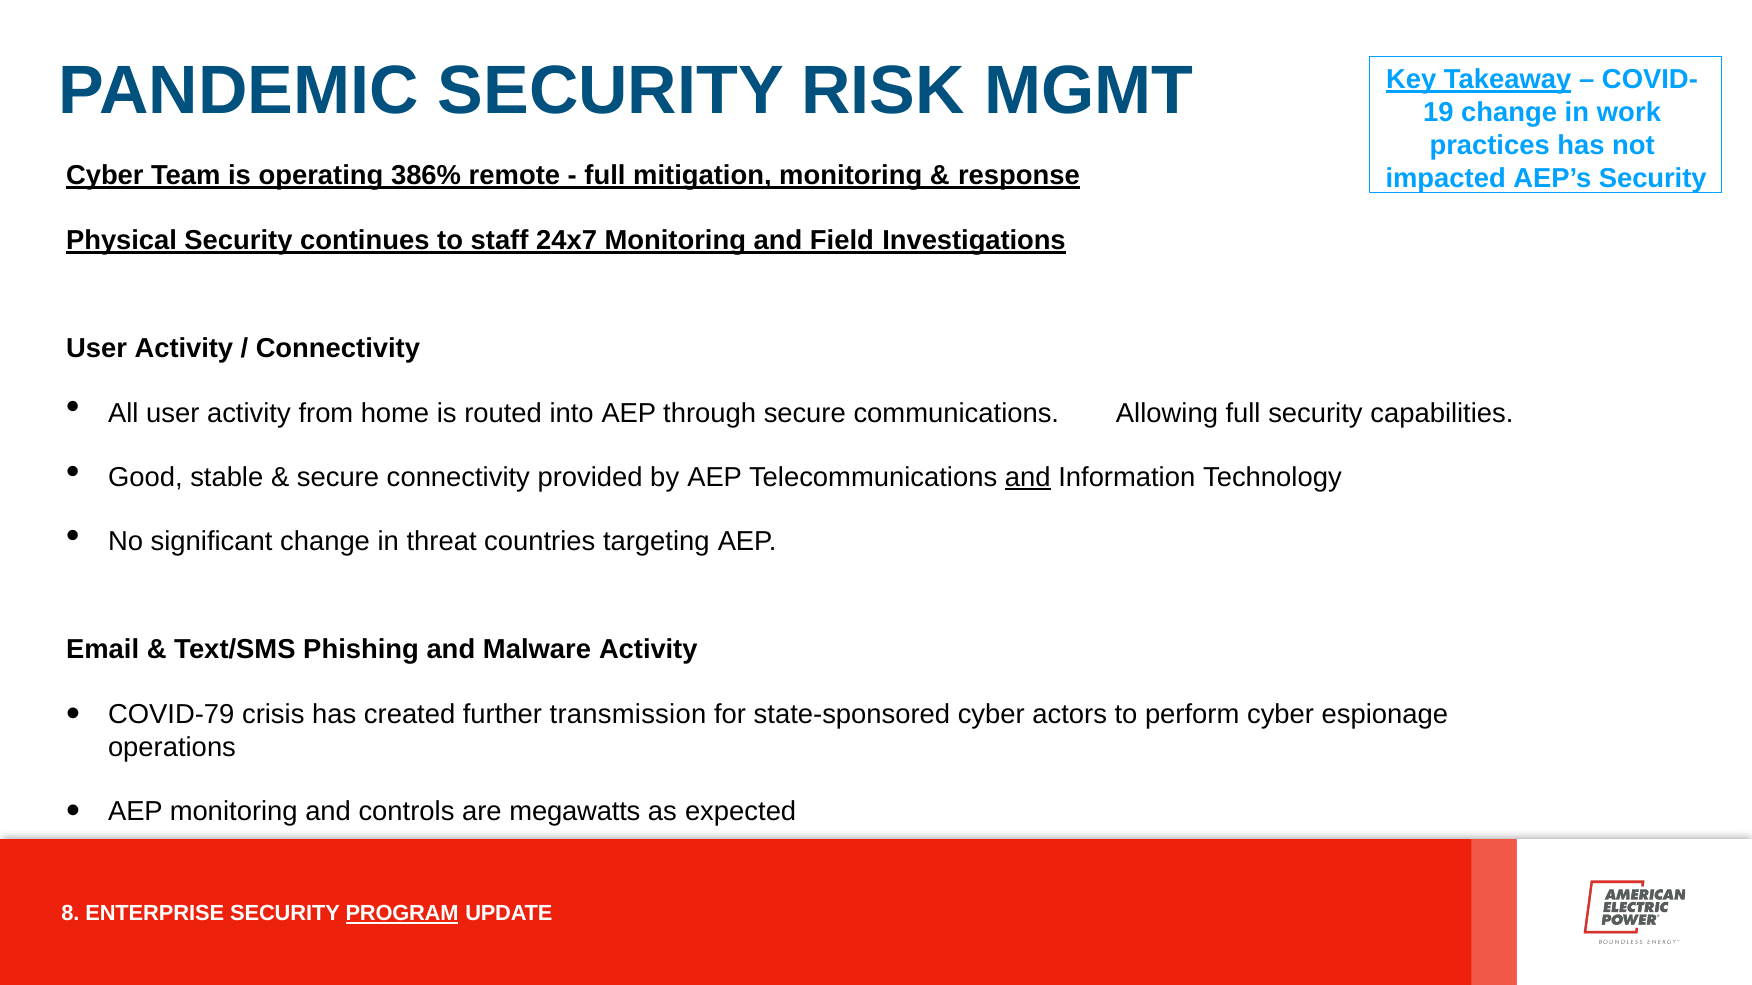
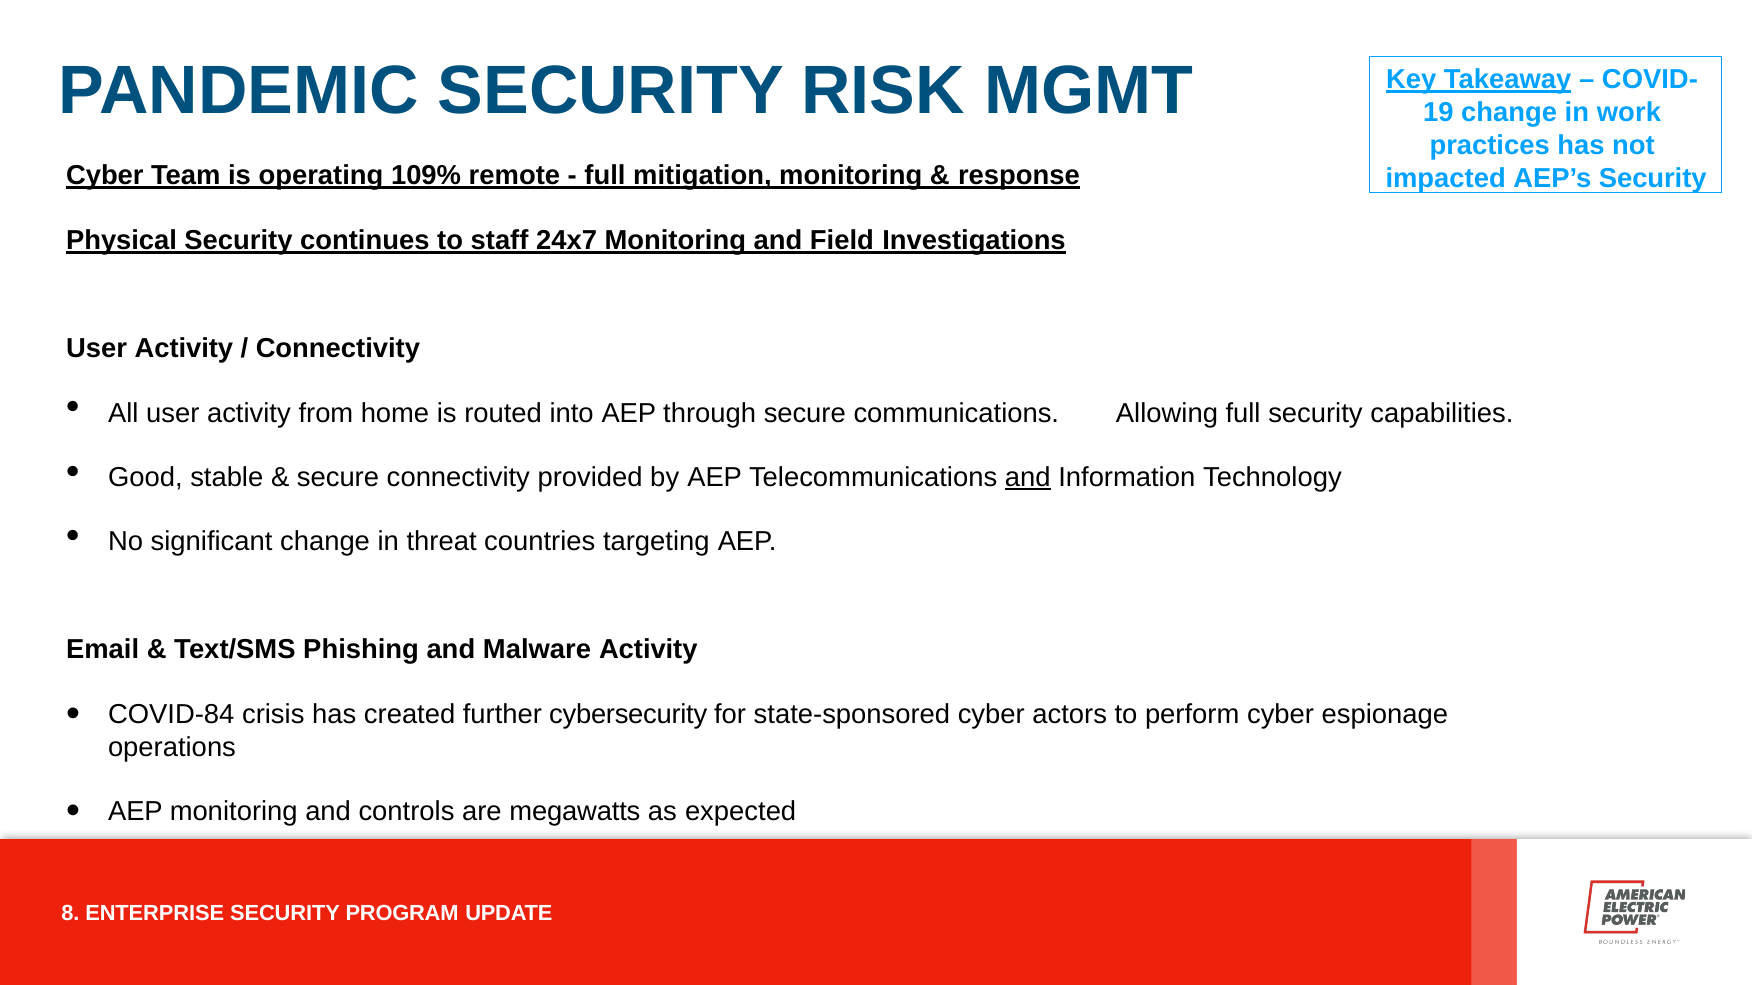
386%: 386% -> 109% (426, 175)
COVID-79: COVID-79 -> COVID-84 (171, 715)
transmission: transmission -> cybersecurity (628, 715)
PROGRAM underline: present -> none (402, 914)
